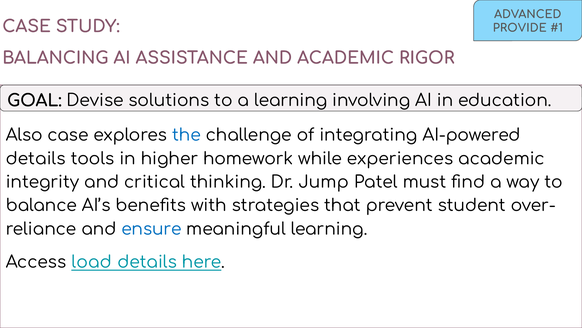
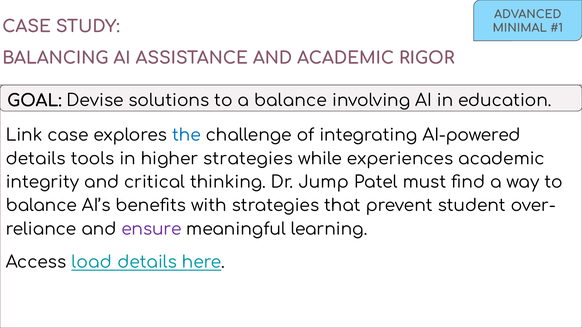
PROVIDE: PROVIDE -> MINIMAL (520, 28)
a learning: learning -> balance (291, 101)
Also: Also -> Link (24, 135)
higher homework: homework -> strategies (248, 158)
ensure colour: blue -> purple (151, 229)
